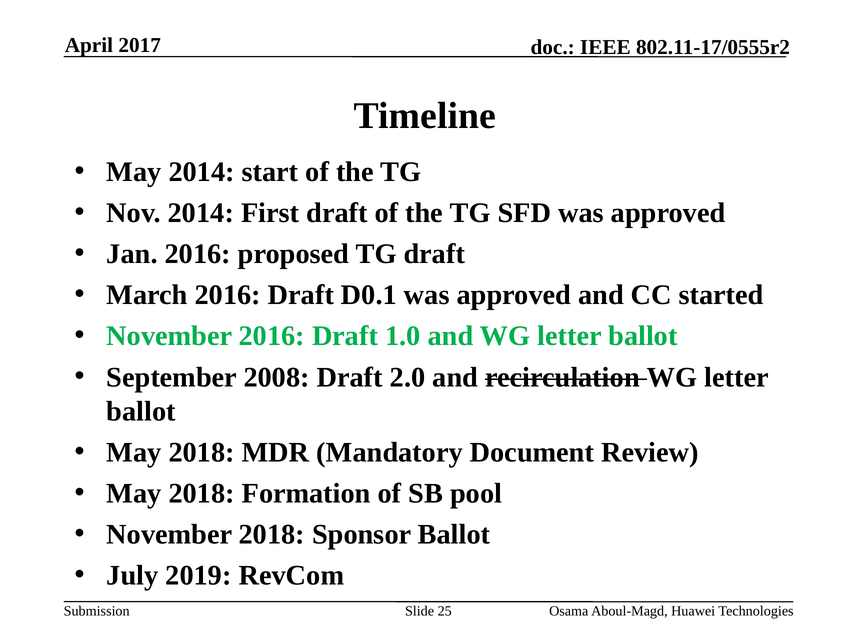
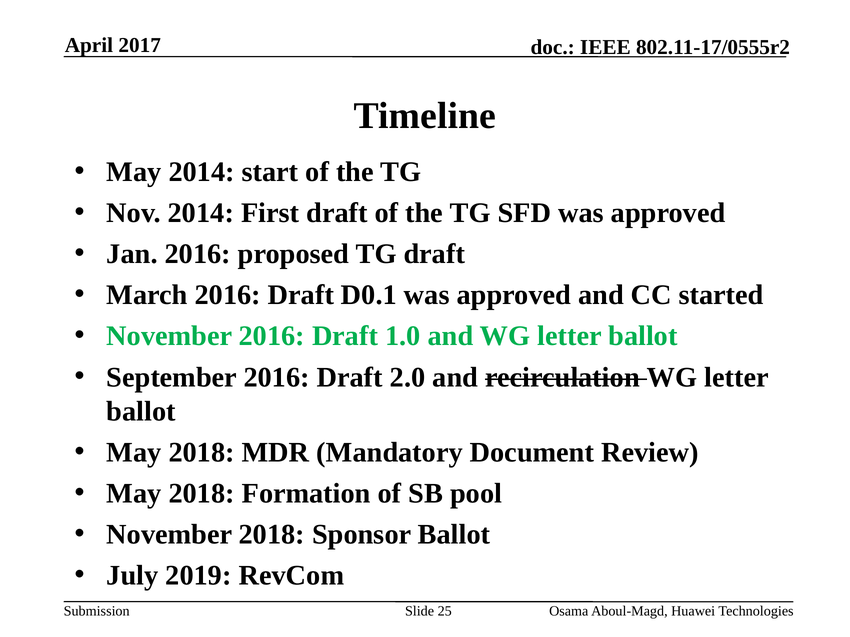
September 2008: 2008 -> 2016 (277, 377)
